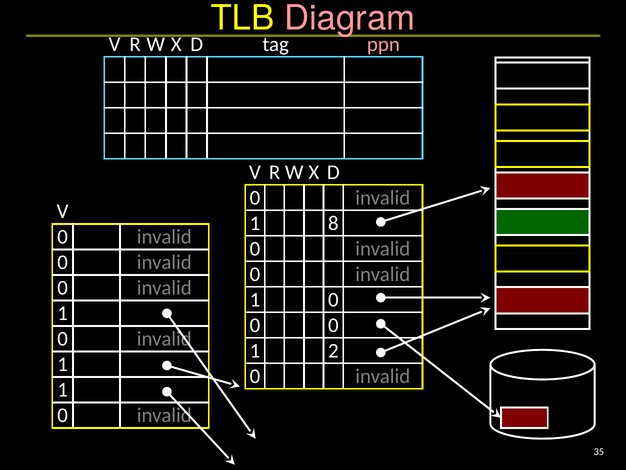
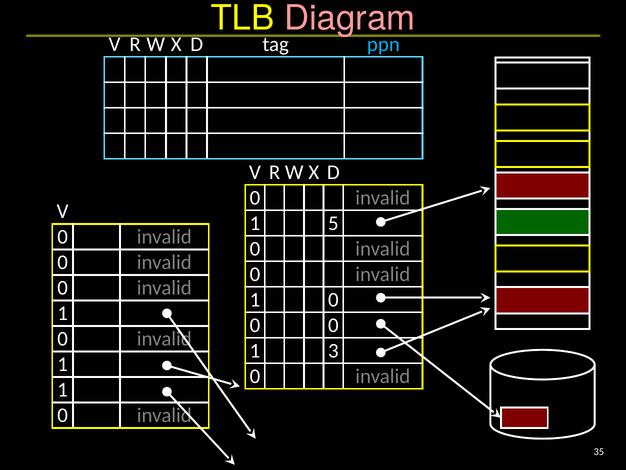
ppn colour: pink -> light blue (383, 44)
8: 8 -> 5 (333, 223)
2: 2 -> 3 (333, 350)
